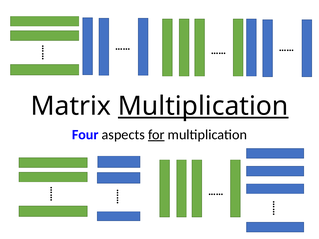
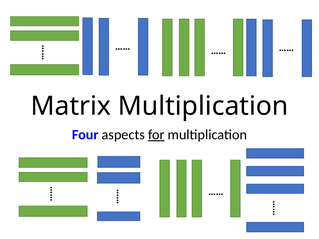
Multiplication underline: present -> none (203, 106)
